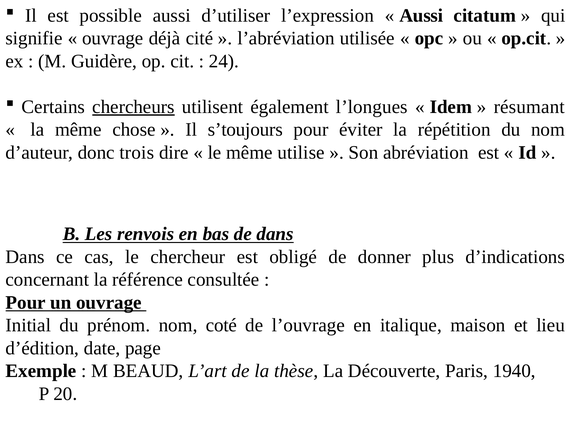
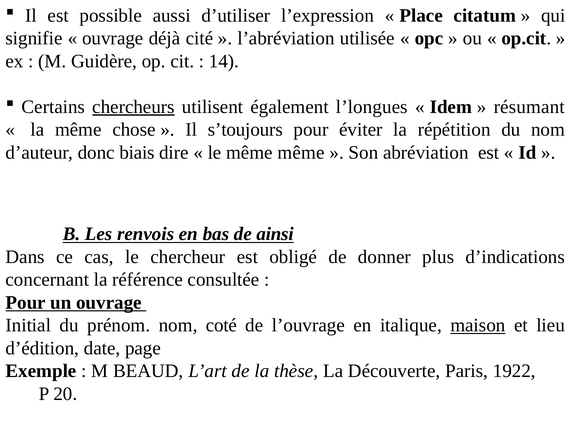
Aussi: Aussi -> Place (421, 16)
24: 24 -> 14 (224, 61)
trois: trois -> biais (137, 153)
même utilise: utilise -> même (301, 153)
de dans: dans -> ainsi (275, 234)
maison underline: none -> present (478, 325)
1940: 1940 -> 1922 (514, 371)
